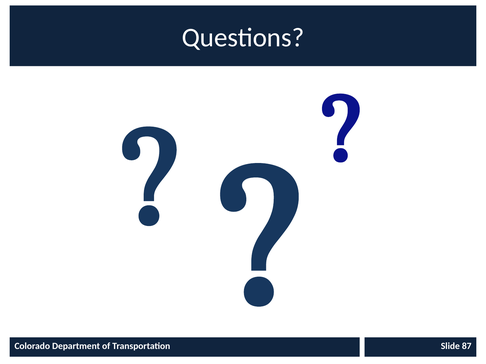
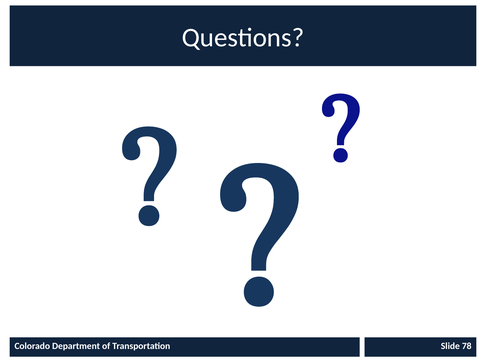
87: 87 -> 78 (467, 347)
